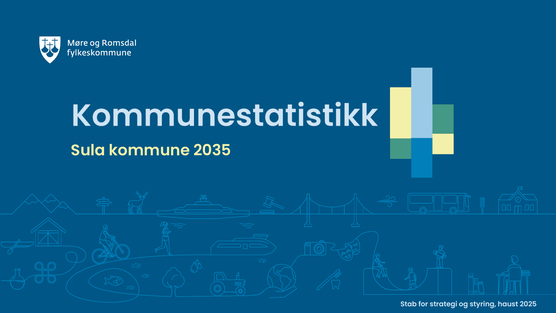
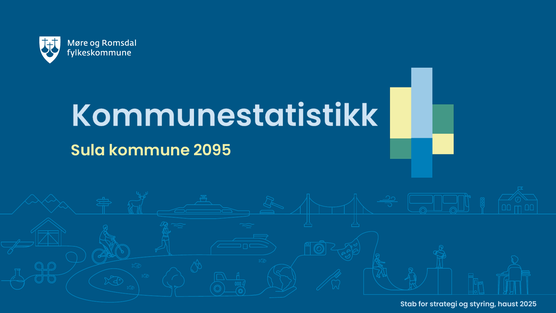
2035: 2035 -> 2095 (212, 150)
